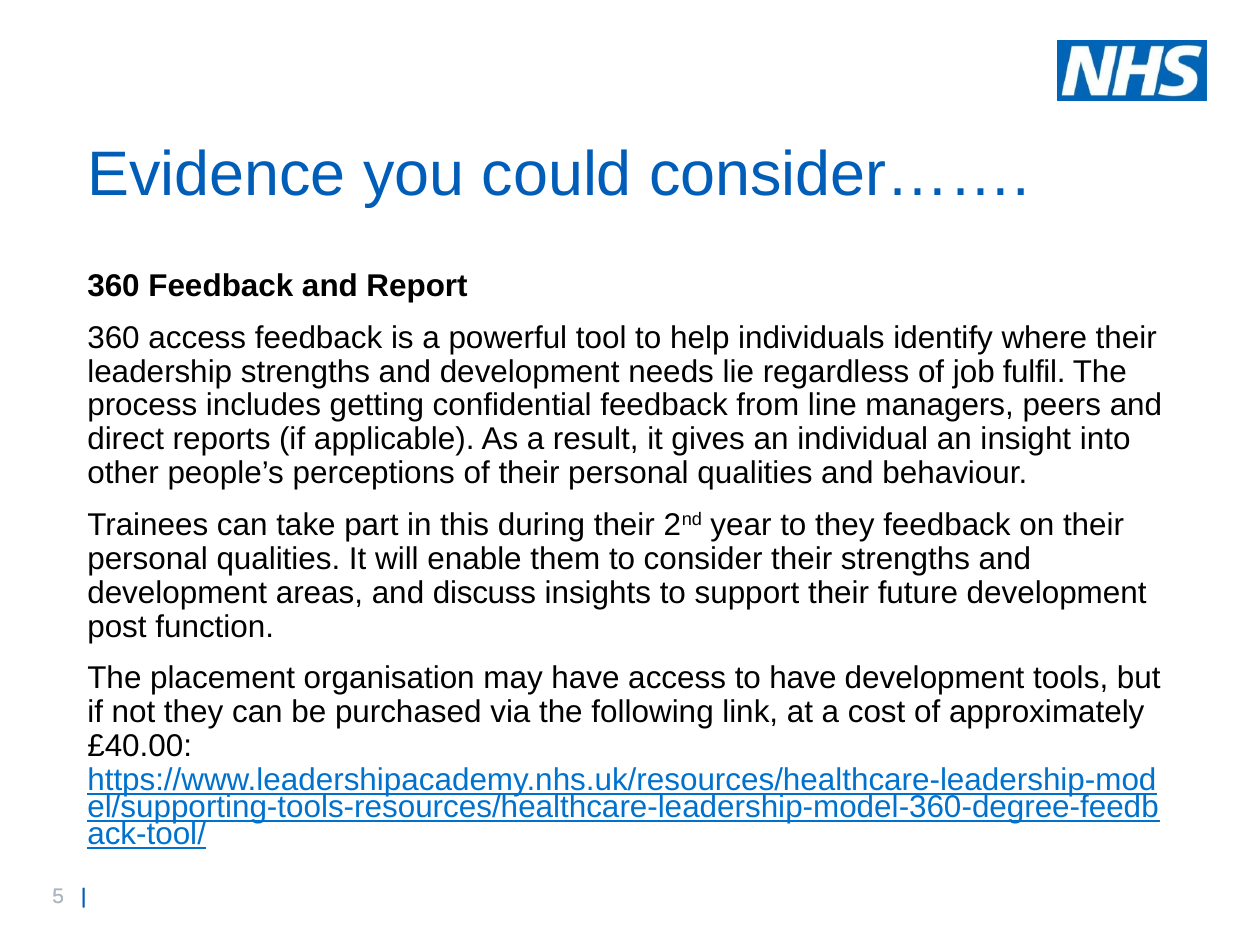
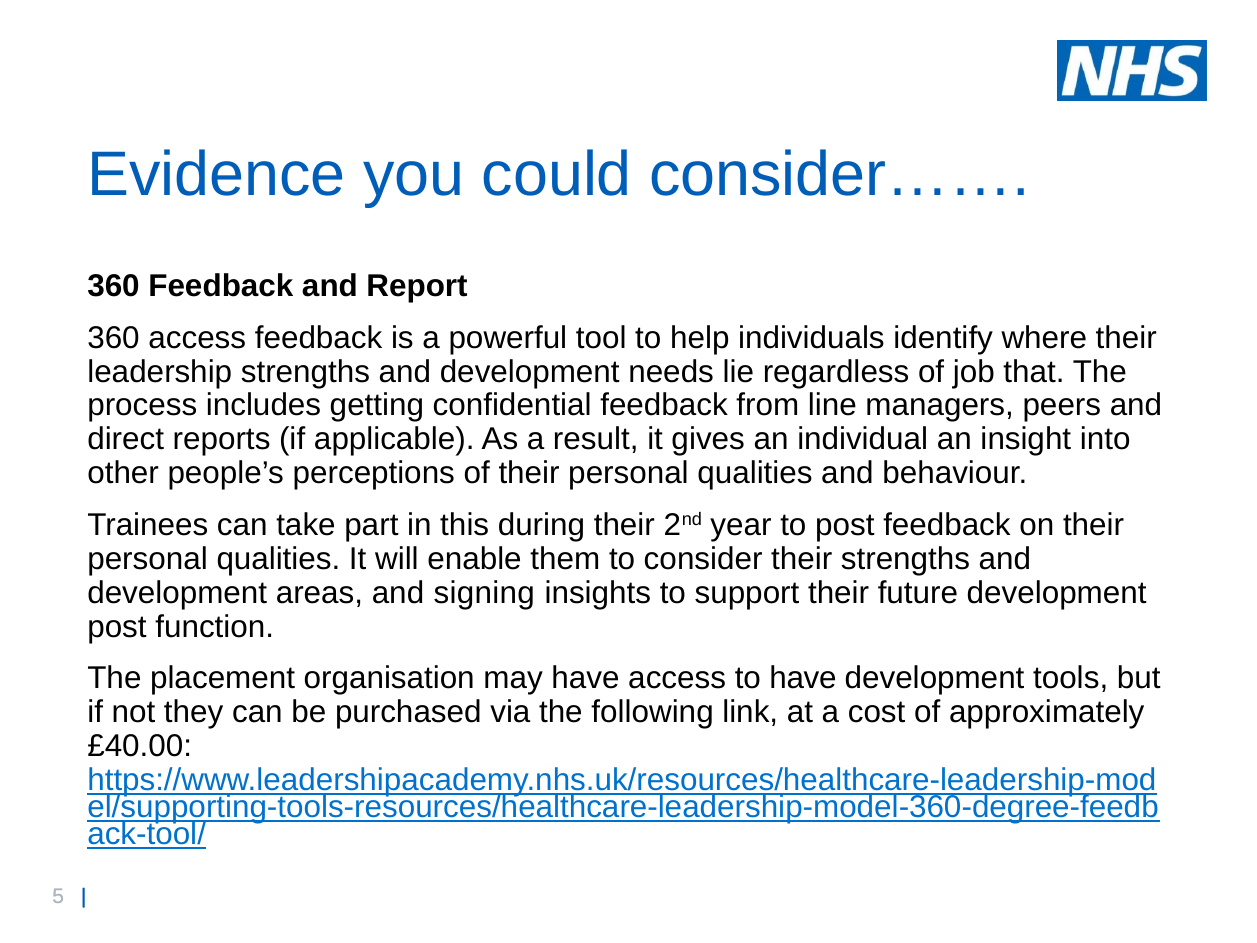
fulfil: fulfil -> that (1034, 372)
to they: they -> post (845, 525)
discuss: discuss -> signing (484, 593)
